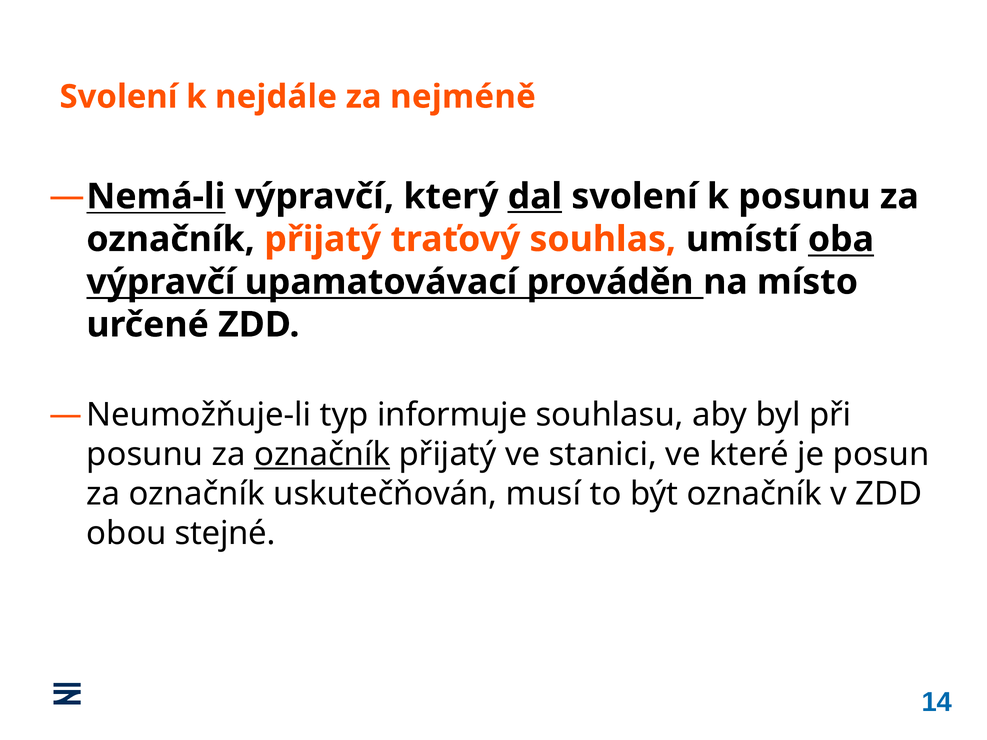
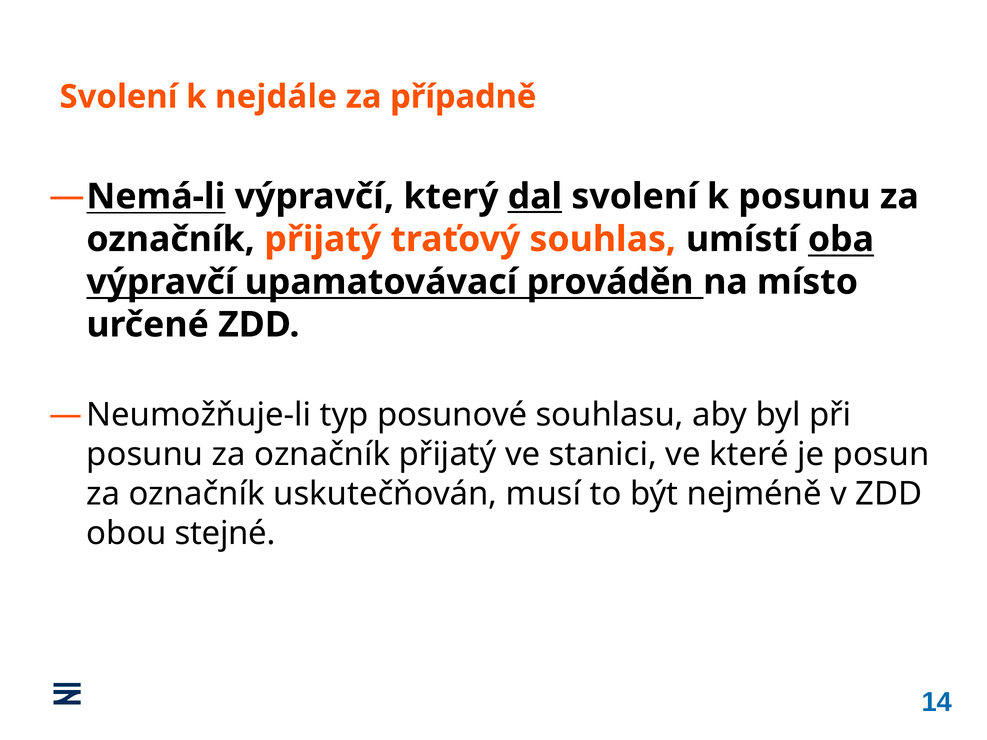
nejméně: nejméně -> případně (463, 97)
informuje: informuje -> posunové (452, 415)
označník underline: present -> none (322, 455)
být označník: označník -> nejméně (754, 494)
